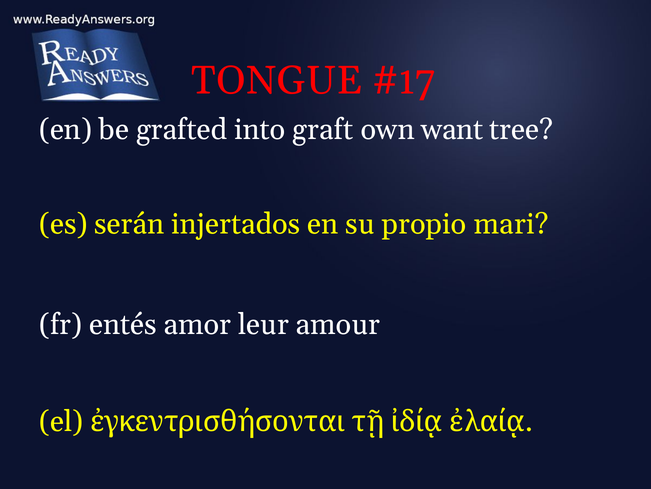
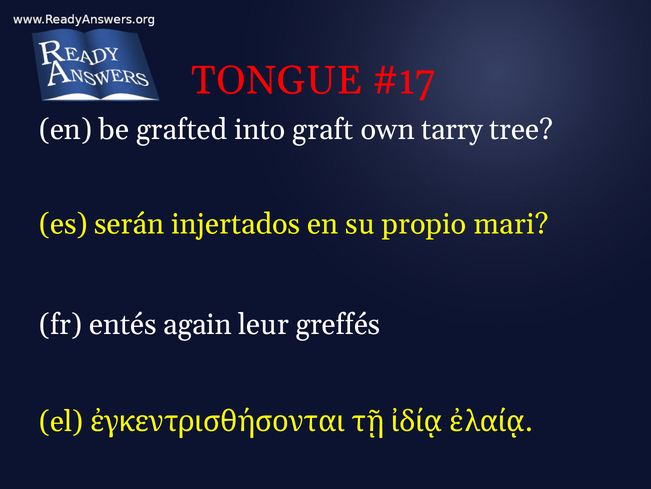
want: want -> tarry (452, 130)
amor: amor -> again (198, 324)
amour: amour -> greffés (338, 324)
